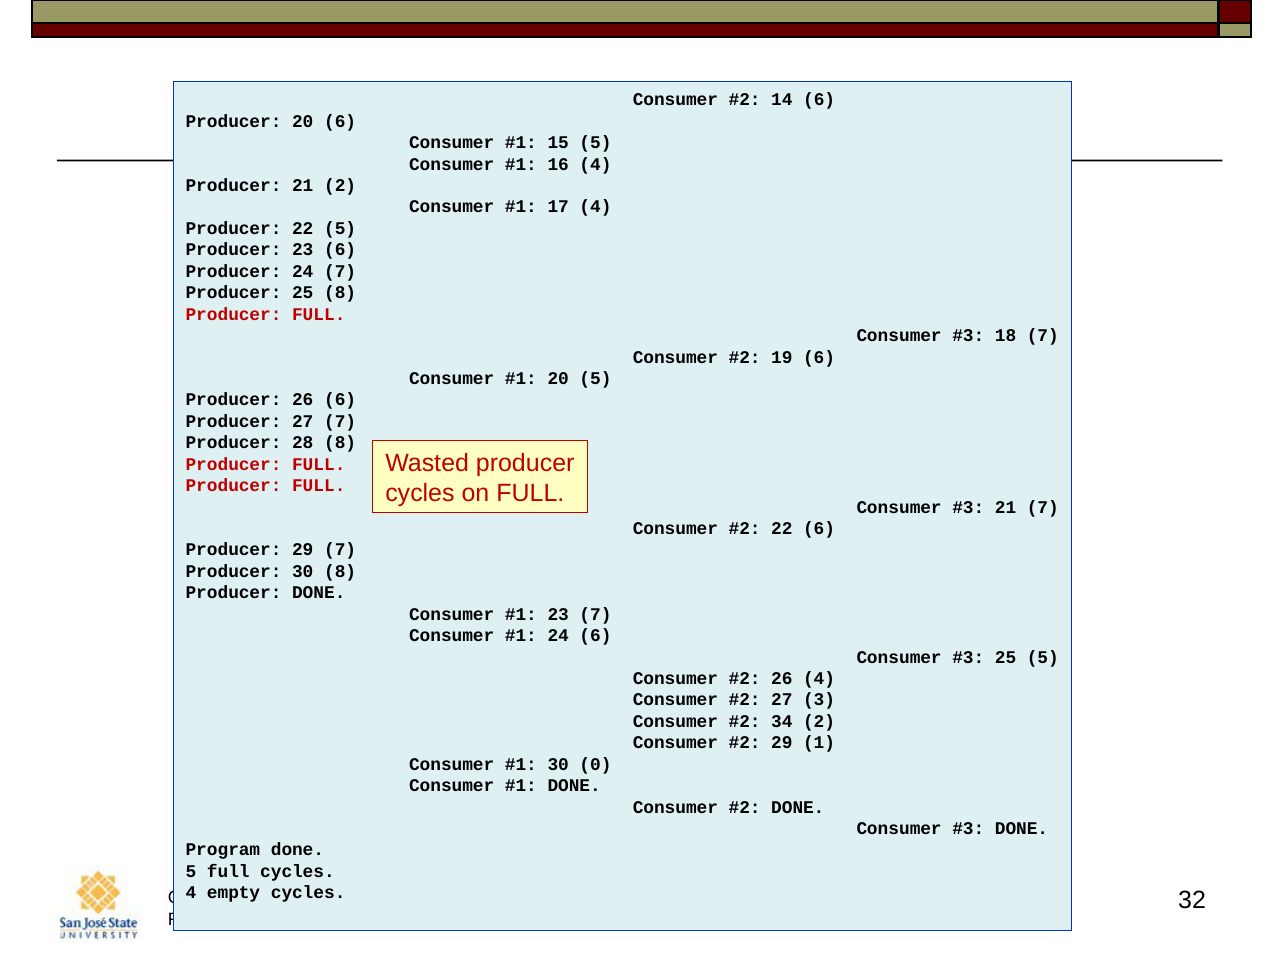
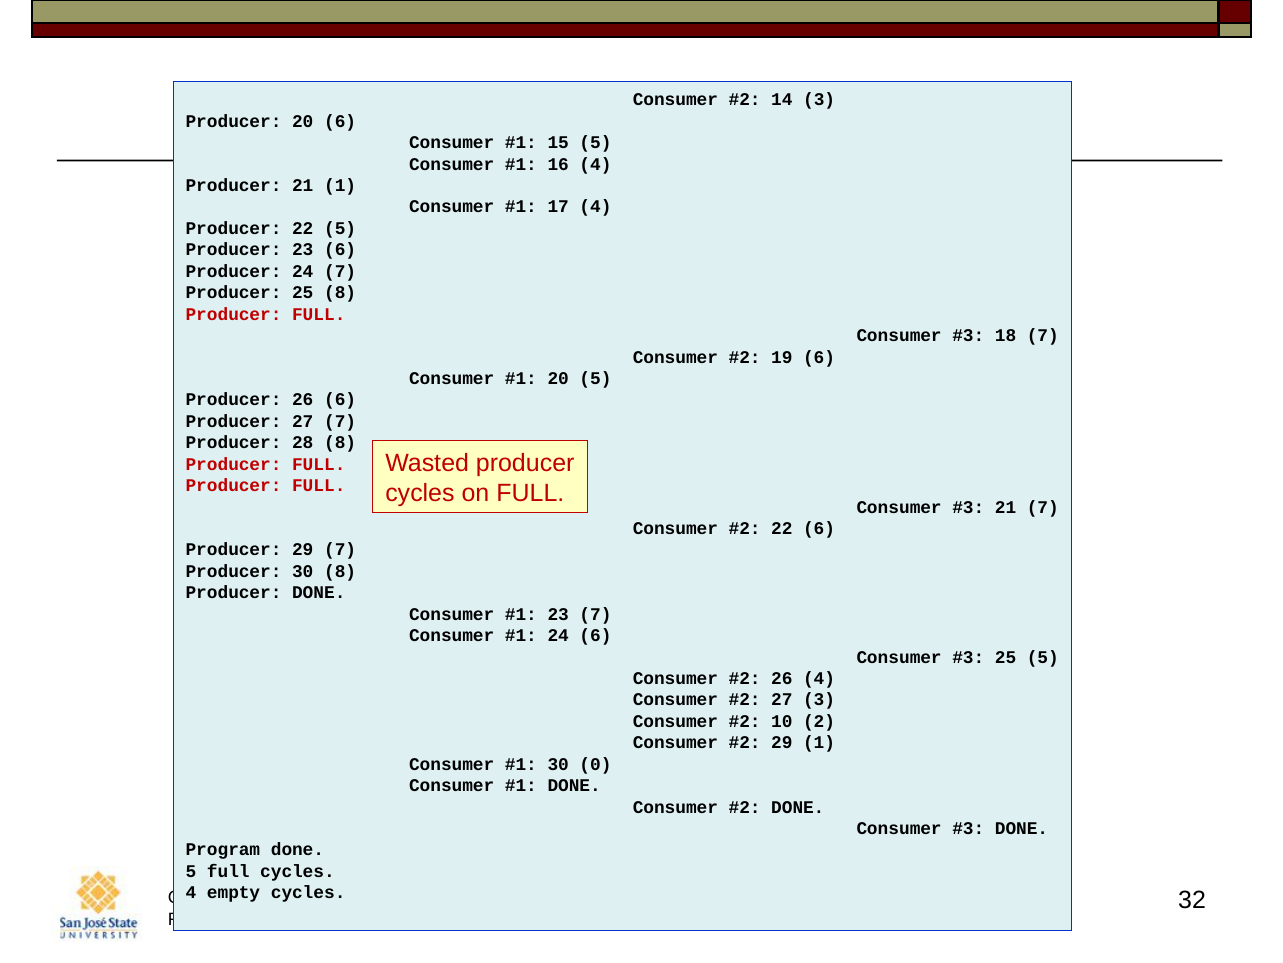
14 6: 6 -> 3 (819, 100)
21 2: 2 -> 1 (340, 186)
34: 34 -> 10 (782, 721)
